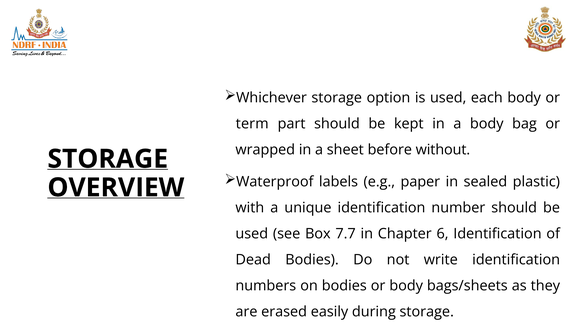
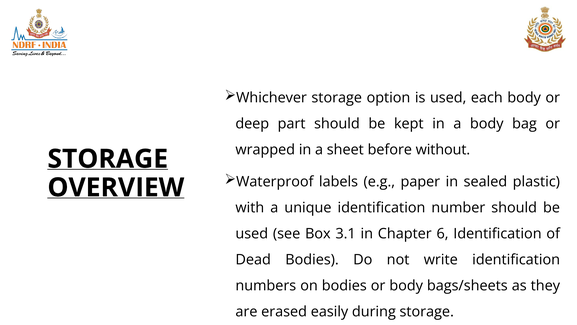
term: term -> deep (252, 124)
7.7: 7.7 -> 3.1 (346, 233)
